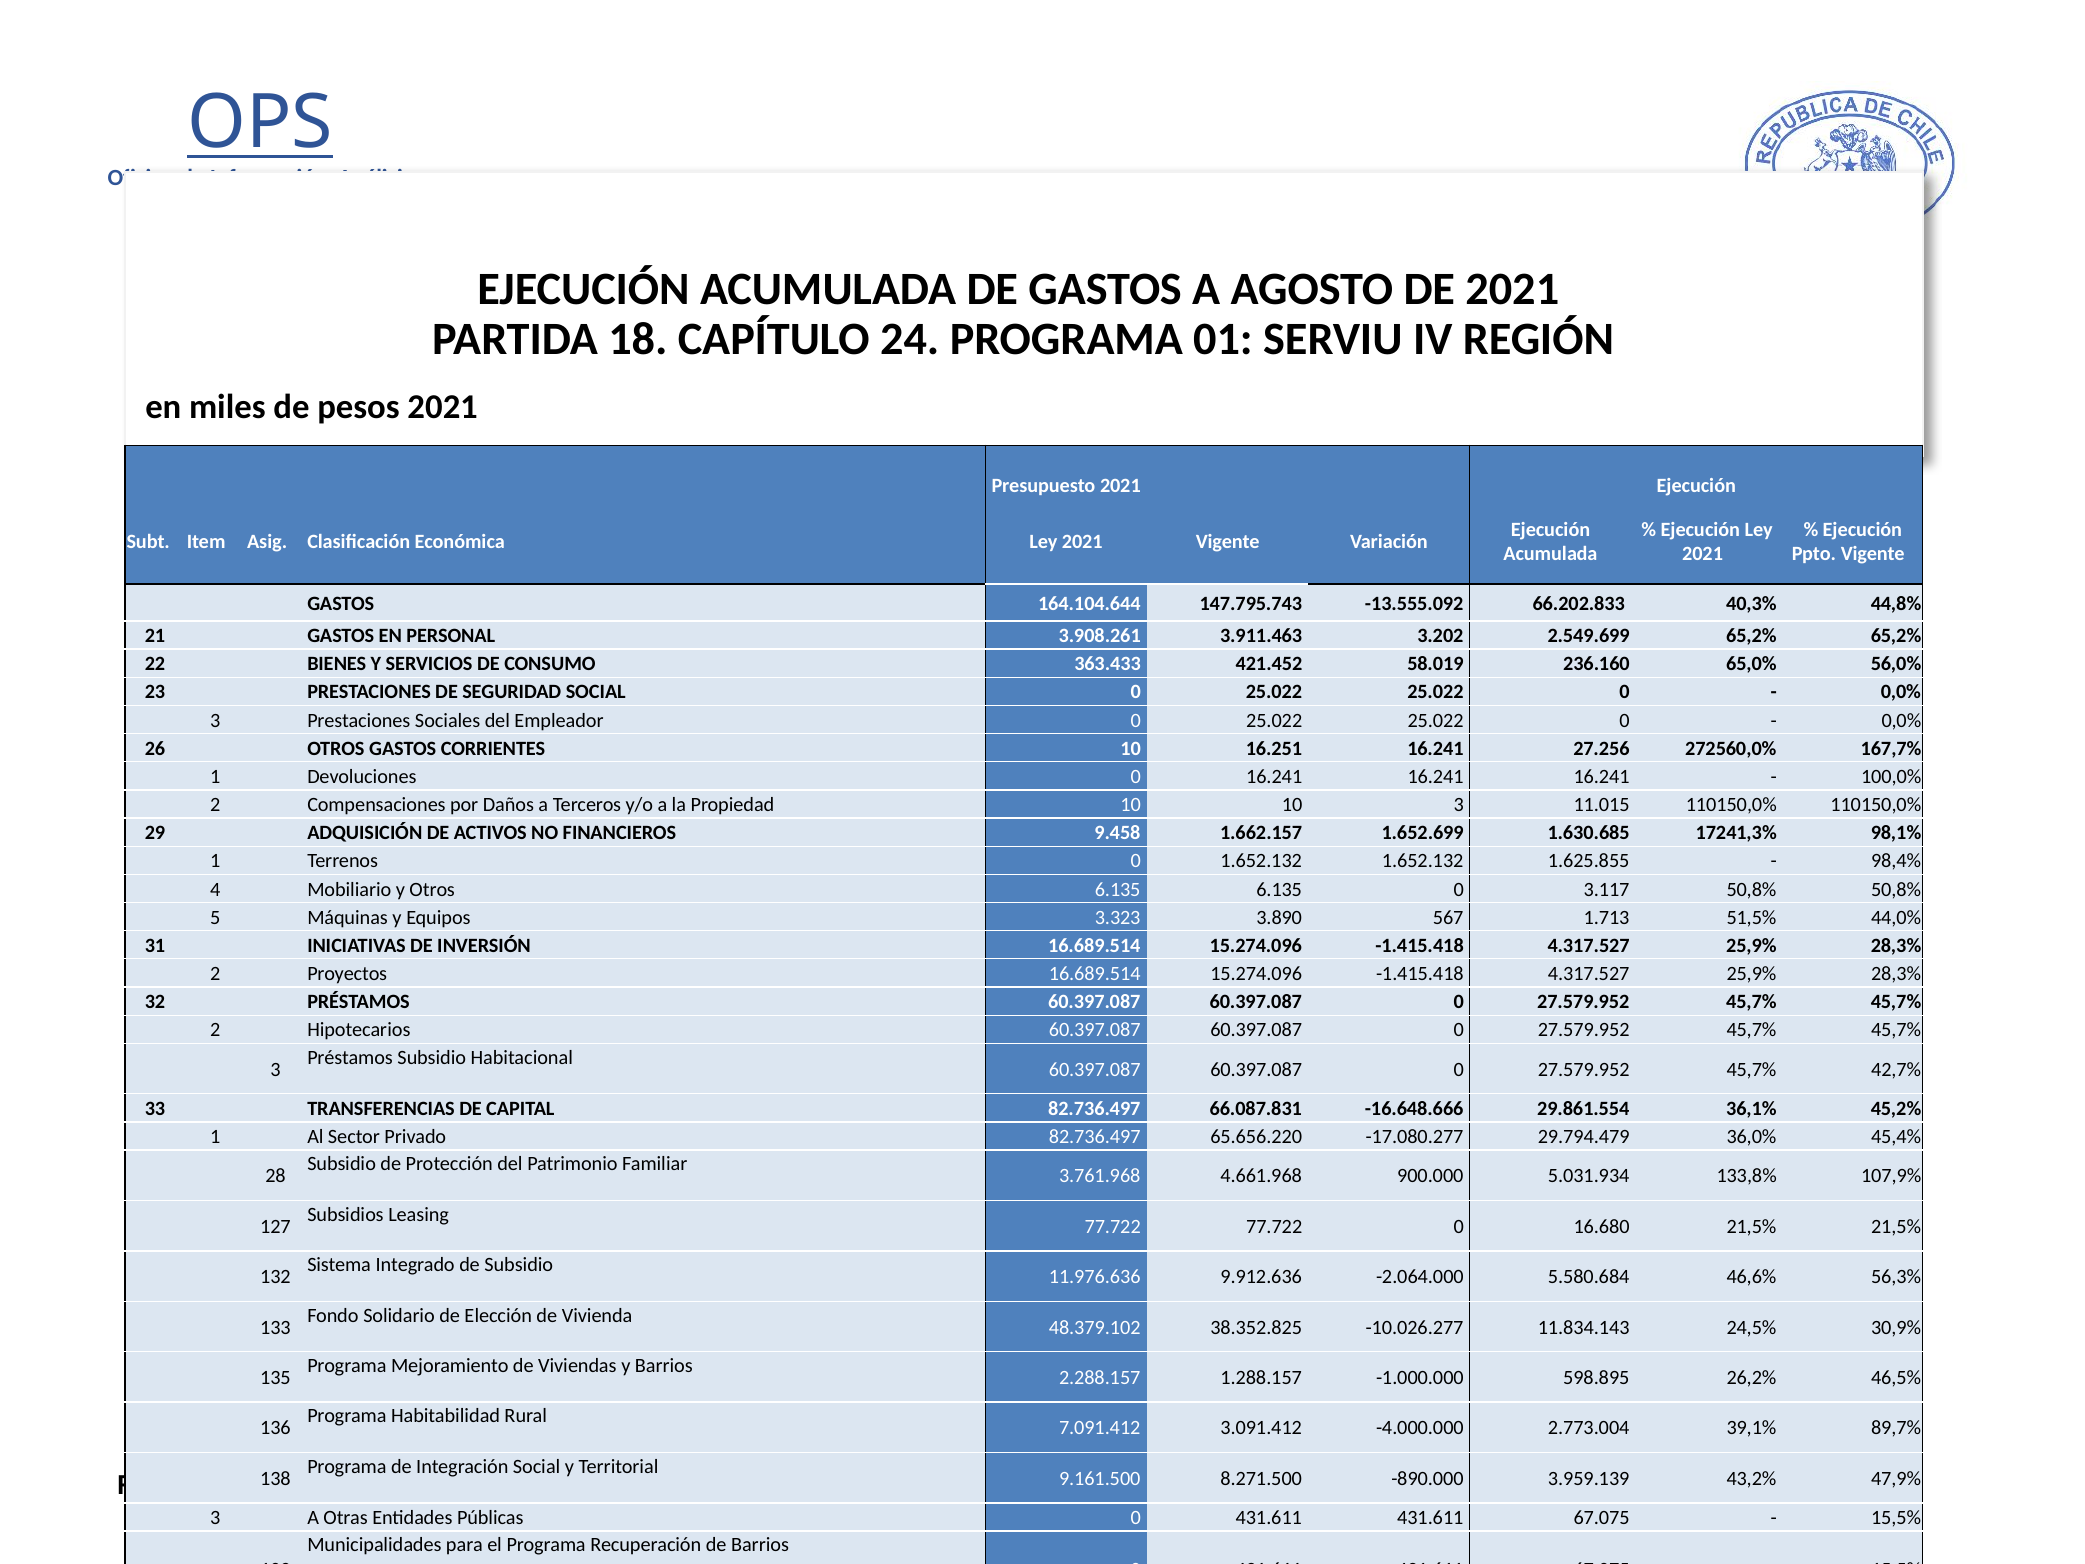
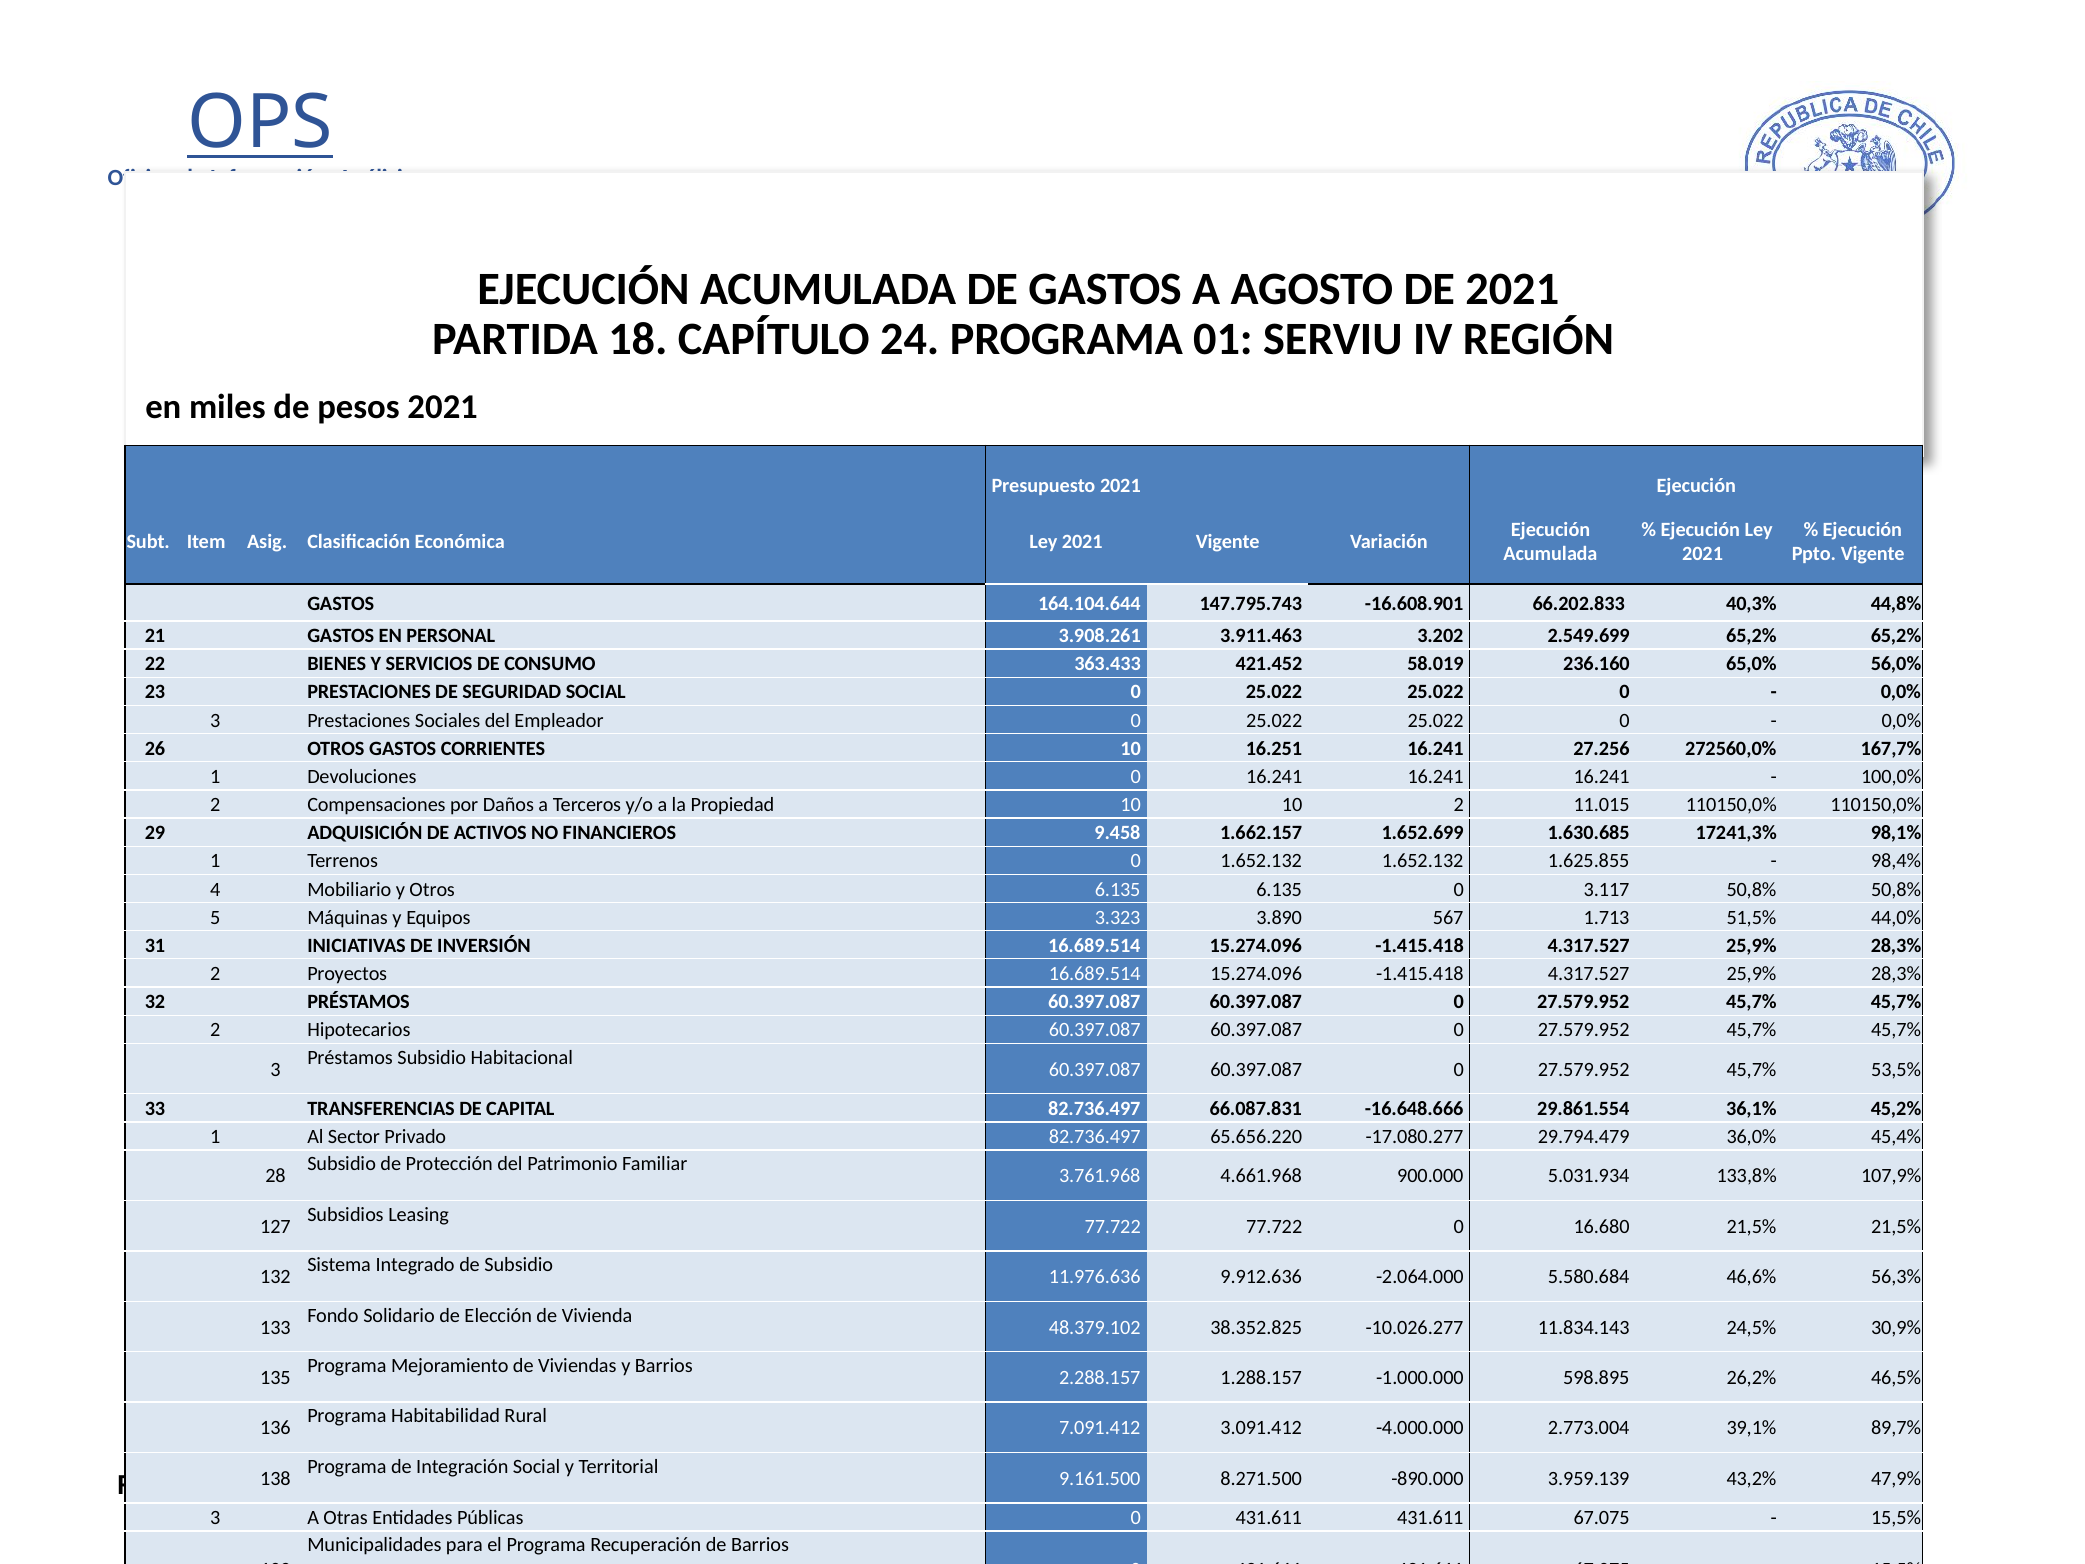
-13.555.092: -13.555.092 -> -16.608.901 (1414, 603)
10 3: 3 -> 2 (1459, 805)
42,7%: 42,7% -> 53,5% (1896, 1069)
